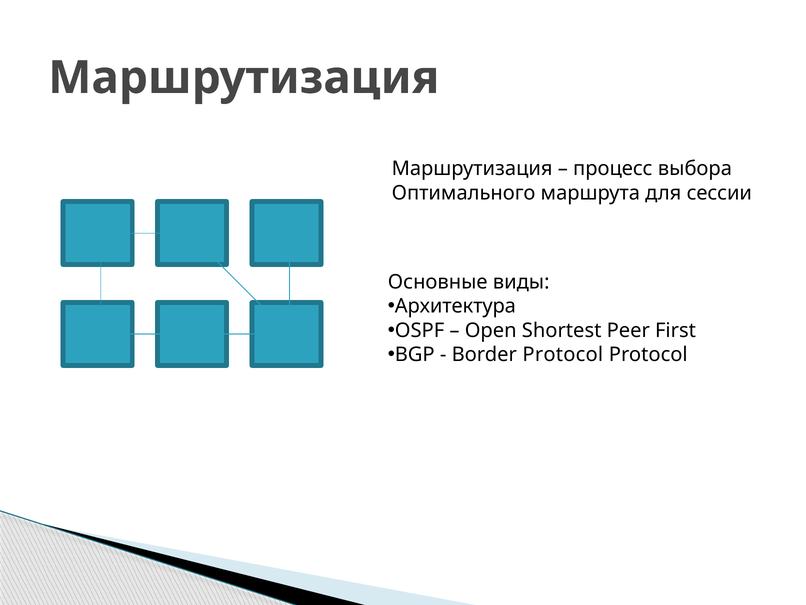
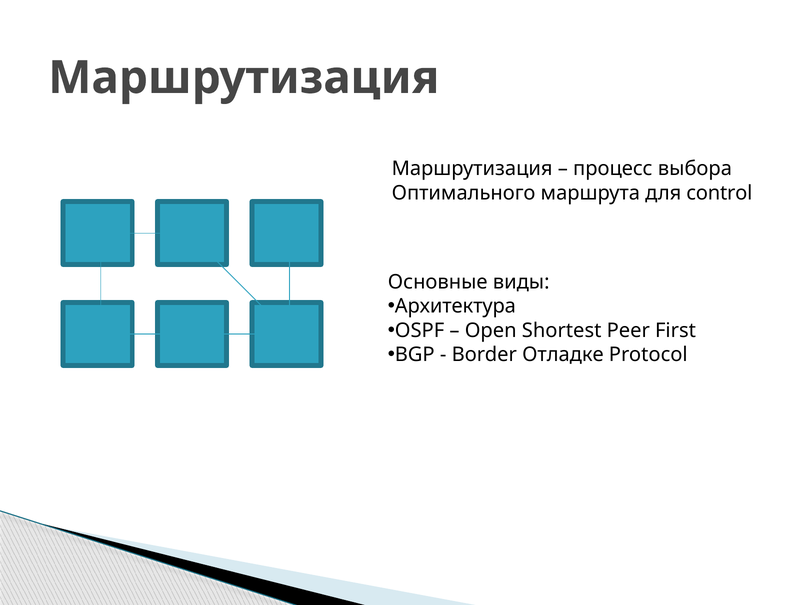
сессии: сессии -> control (719, 193)
Border Protocol: Protocol -> Отладке (563, 354)
